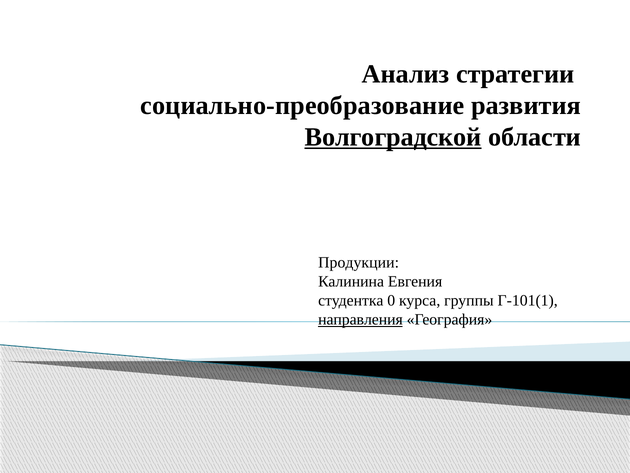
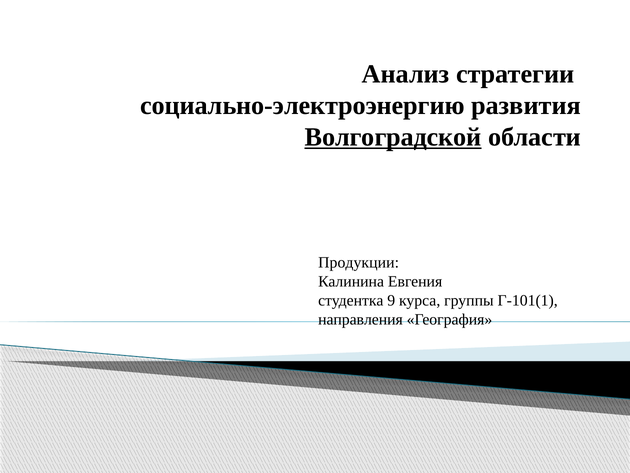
социально-преобразование: социально-преобразование -> социально-электроэнергию (303, 105)
0: 0 -> 9 (391, 300)
направления underline: present -> none (360, 319)
